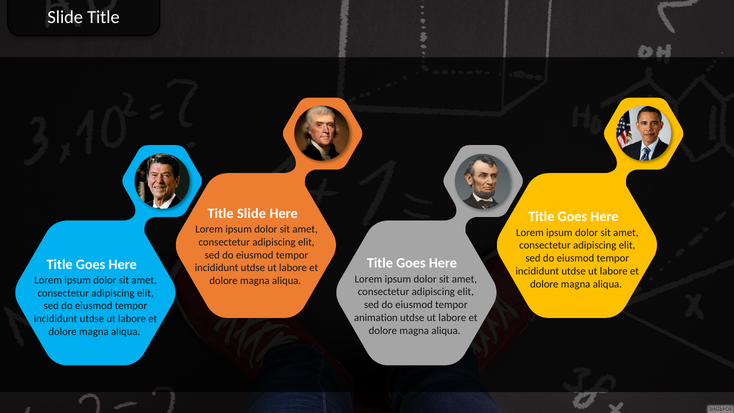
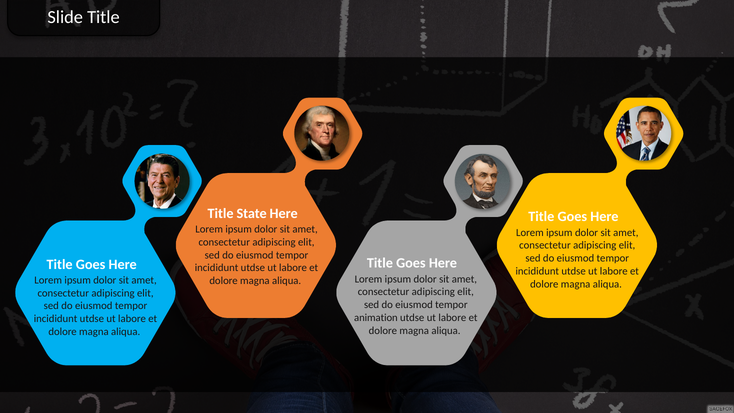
Title Slide: Slide -> State (252, 213)
